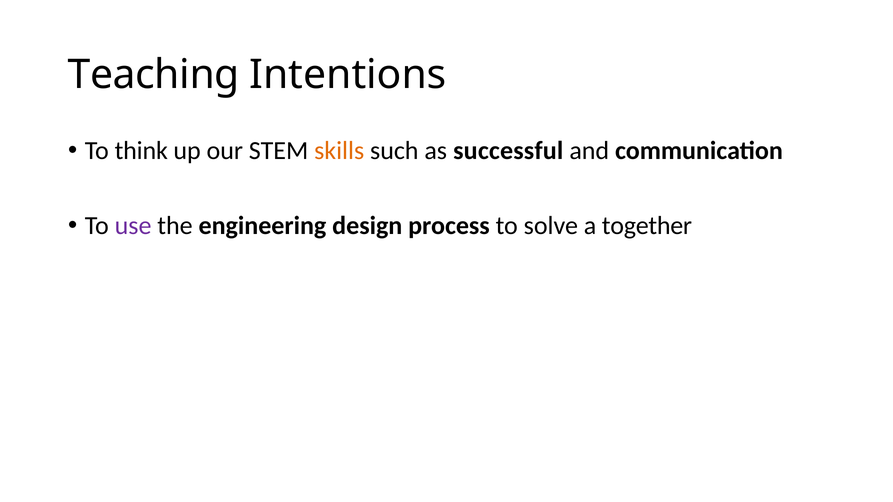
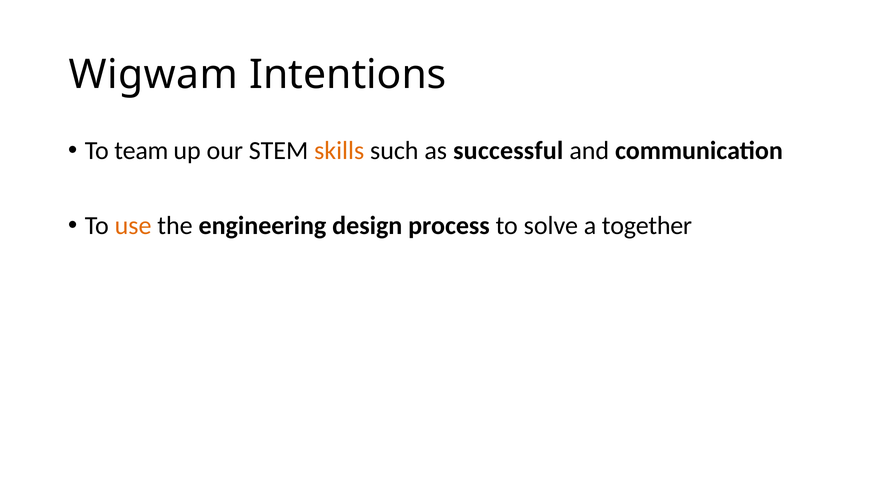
Teaching: Teaching -> Wigwam (153, 75)
think: think -> team (141, 151)
use colour: purple -> orange (133, 226)
